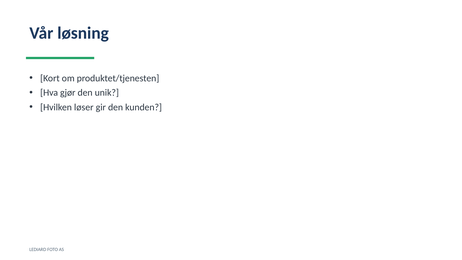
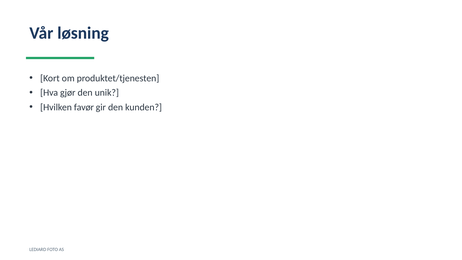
løser: løser -> favør (84, 107)
